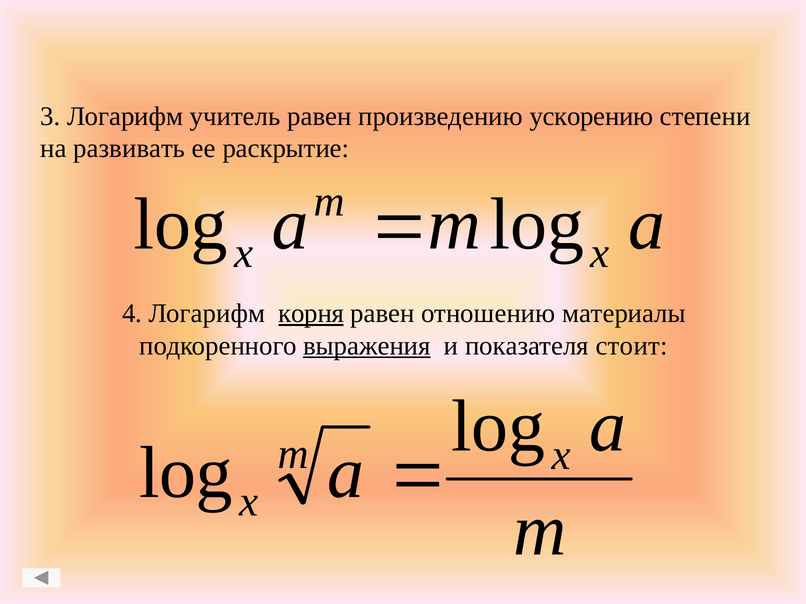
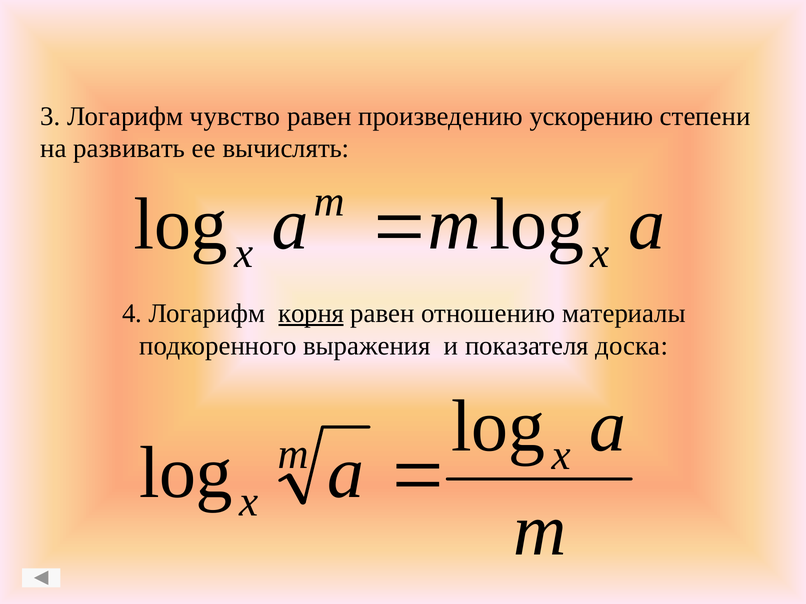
учитель: учитель -> чувство (235, 116)
раскрытие: раскрытие -> вычислять (286, 149)
выражения underline: present -> none (367, 346)
стоит: стоит -> доска (632, 346)
